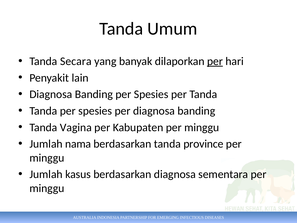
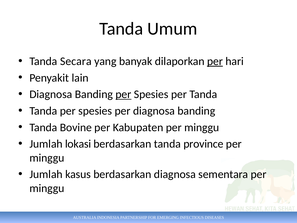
per underline: none -> present (123, 94)
Vagina: Vagina -> Bovine (76, 127)
nama: nama -> lokasi (78, 144)
